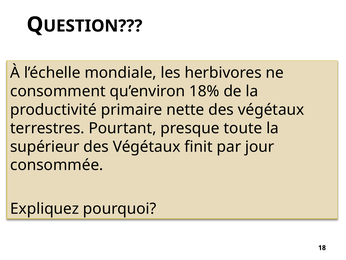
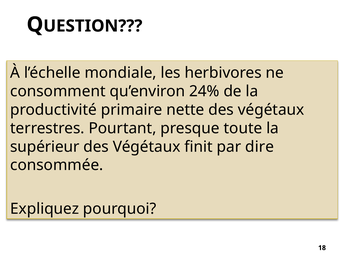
18%: 18% -> 24% (204, 91)
jour: jour -> dire (260, 146)
